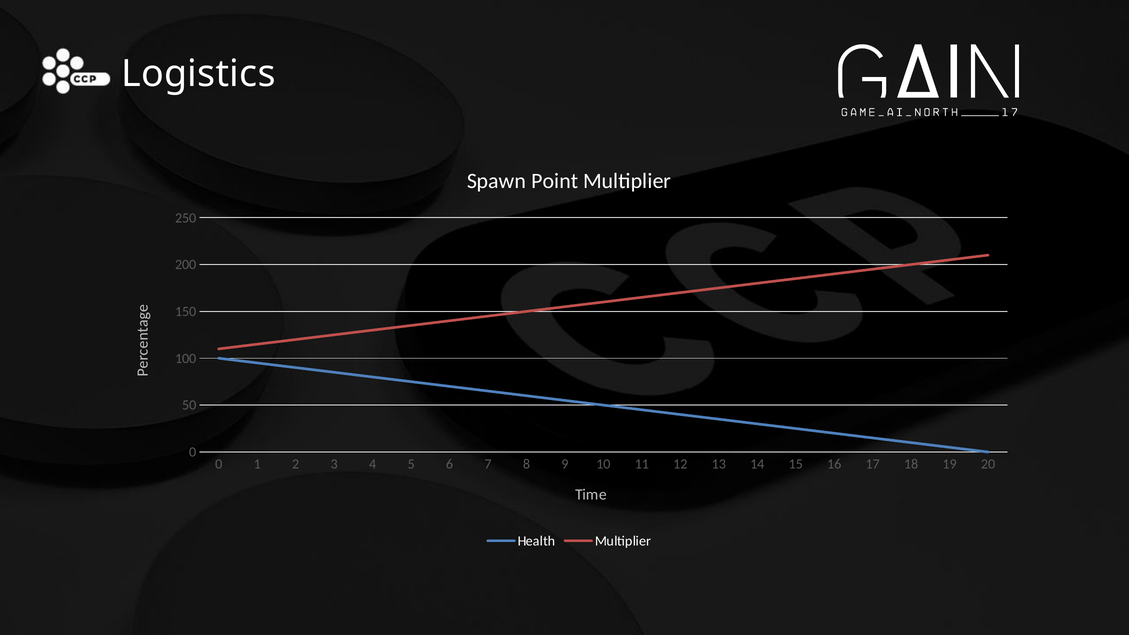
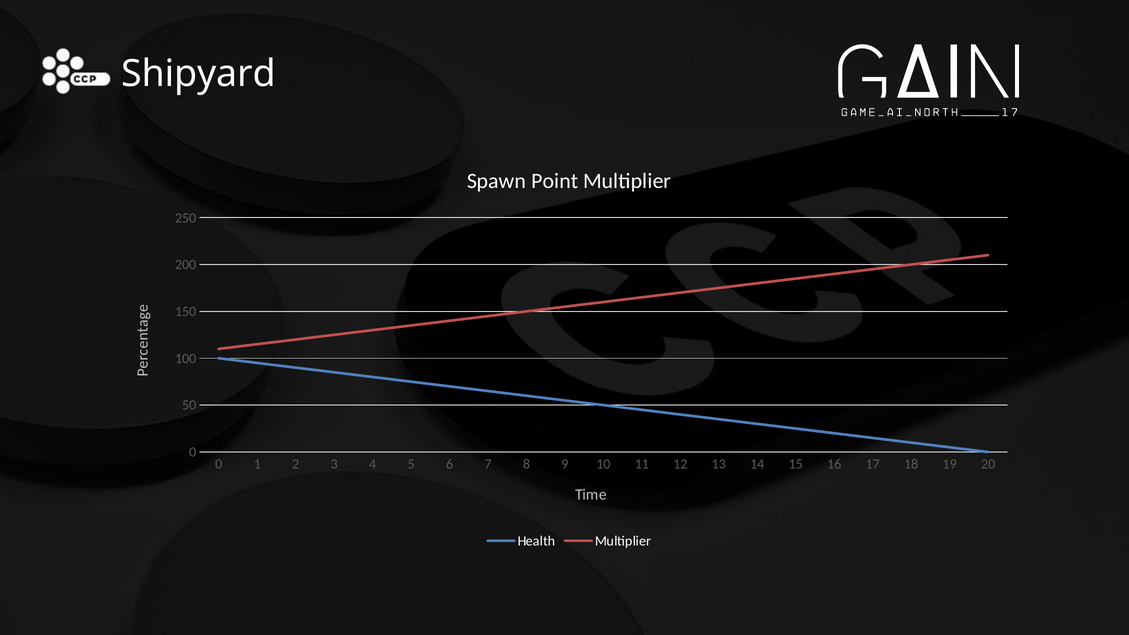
Logistics: Logistics -> Shipyard (199, 74)
